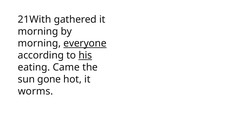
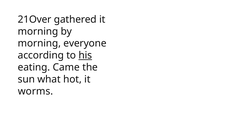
21With: 21With -> 21Over (35, 19)
everyone underline: present -> none (85, 43)
gone: gone -> what (49, 79)
